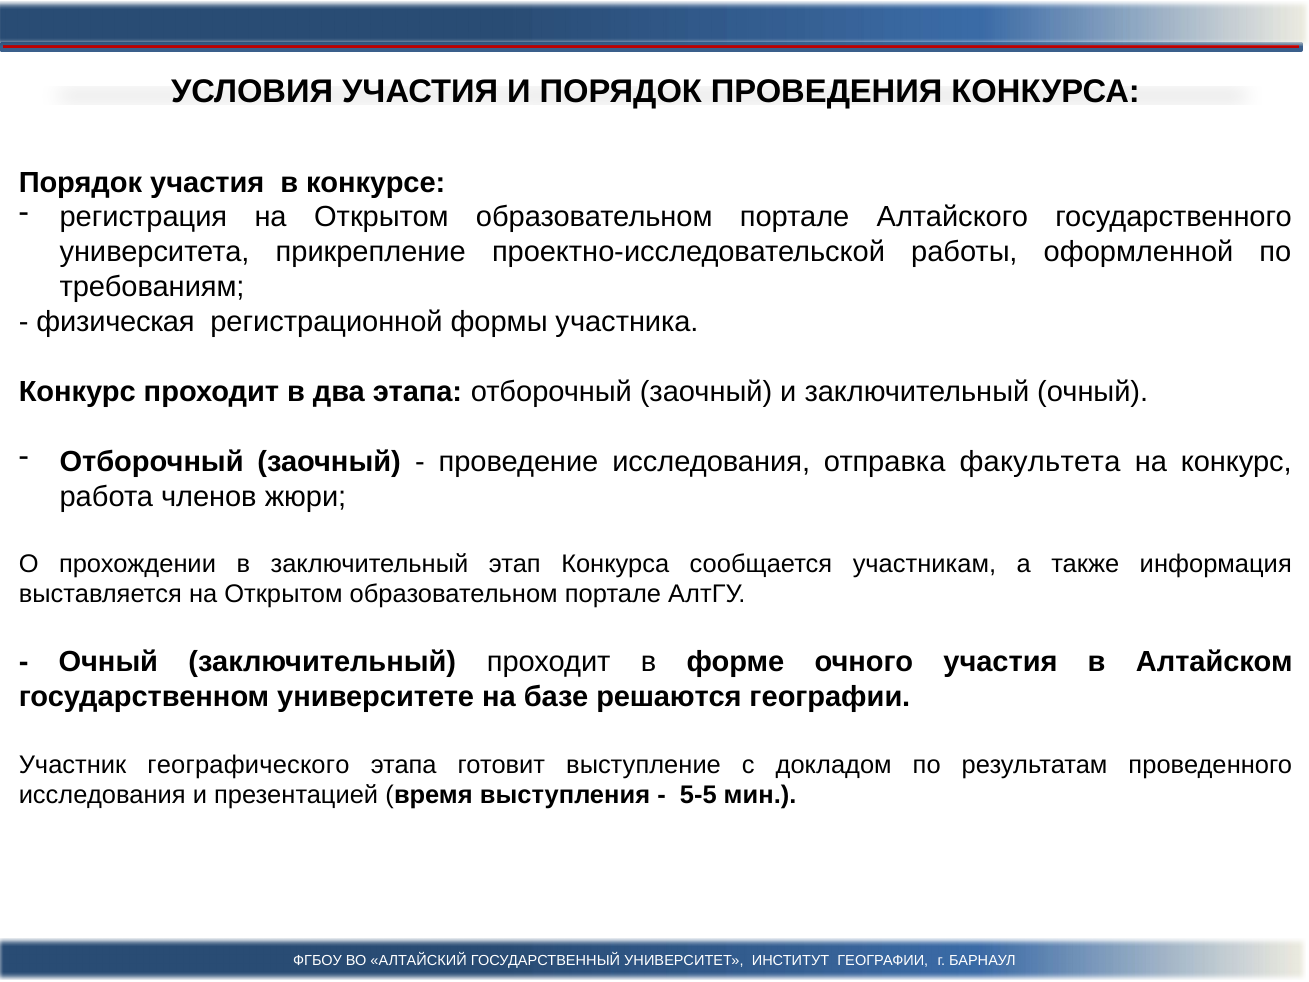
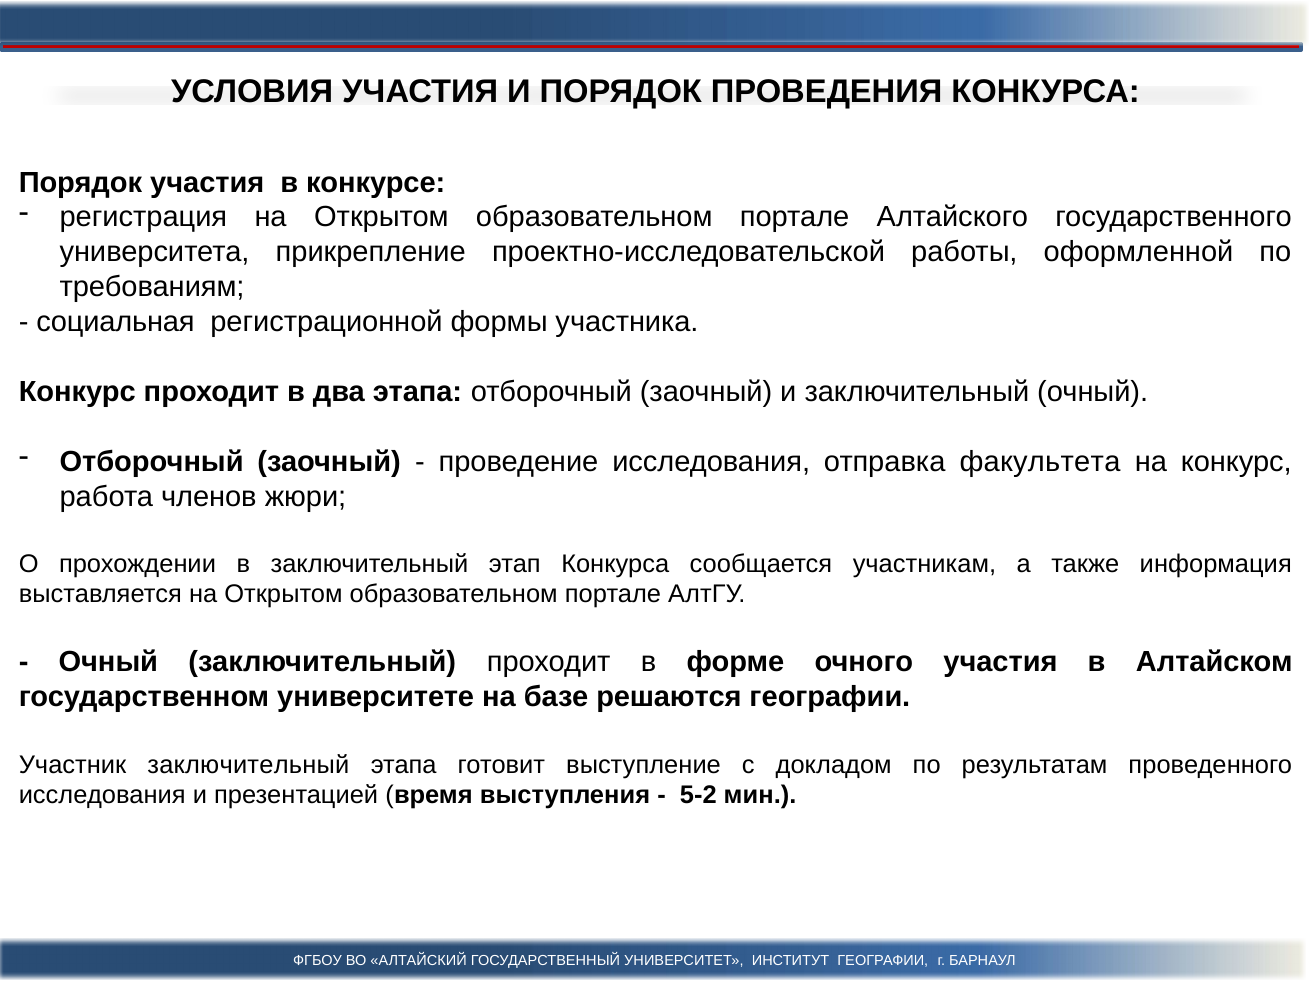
физическая: физическая -> социальная (116, 322)
Участник географического: географического -> заключительный (248, 764)
5-5: 5-5 -> 5-2 (698, 795)
